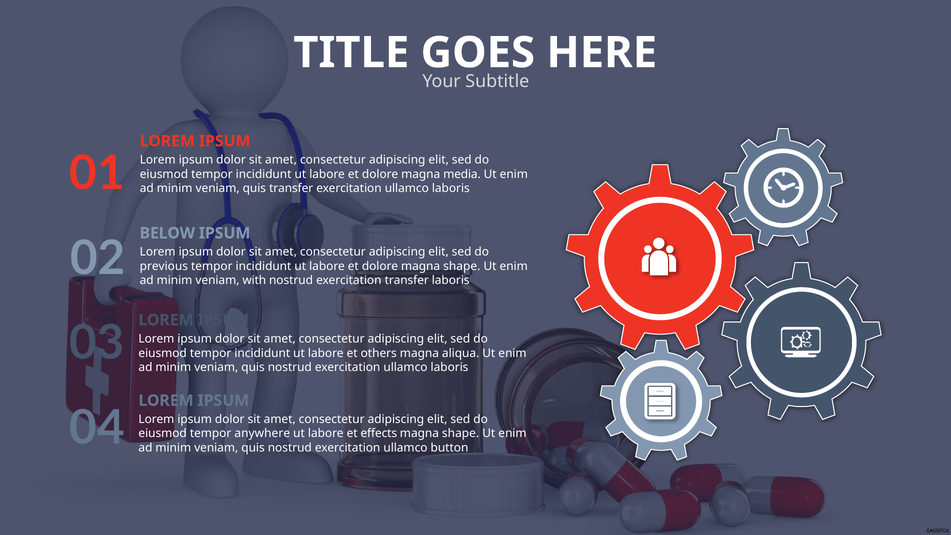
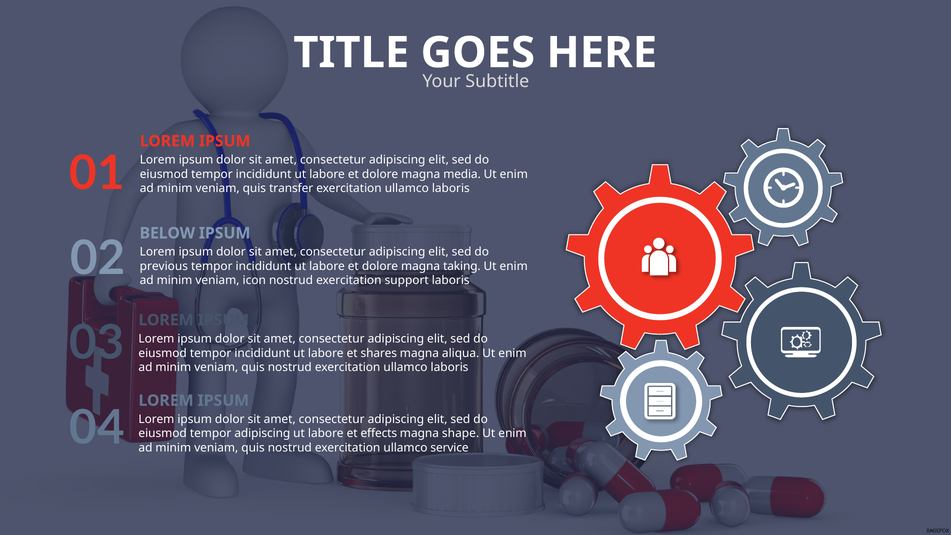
dolore magna shape: shape -> taking (462, 266)
with: with -> icon (254, 280)
exercitation transfer: transfer -> support (407, 280)
others: others -> shares (379, 353)
tempor anywhere: anywhere -> adipiscing (262, 434)
button: button -> service (450, 448)
